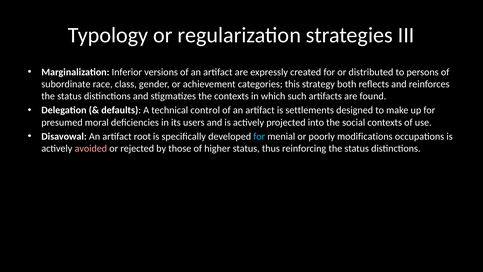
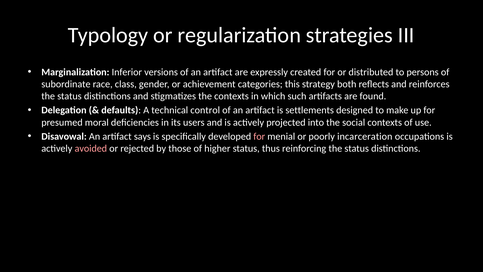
root: root -> says (142, 136)
for colour: light blue -> pink (259, 136)
modifications: modifications -> incarceration (365, 136)
